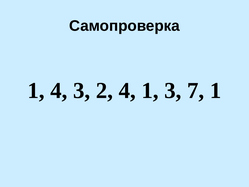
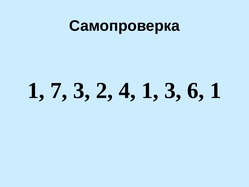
1 4: 4 -> 7 (59, 91)
7: 7 -> 6 (196, 91)
